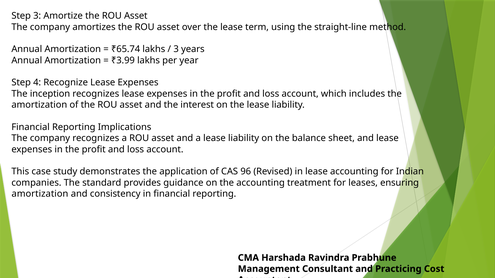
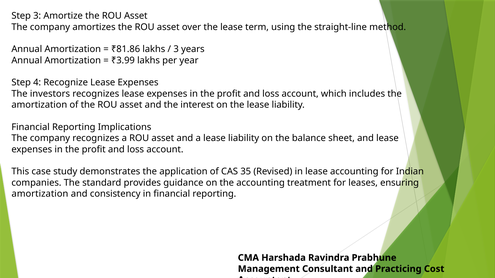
₹65.74: ₹65.74 -> ₹81.86 (126, 49)
inception: inception -> investors (50, 94)
96: 96 -> 35 (246, 172)
